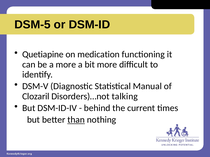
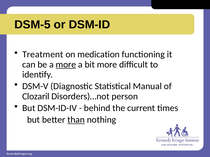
Quetiapine: Quetiapine -> Treatment (43, 55)
more underline: none -> present (66, 65)
talking: talking -> person (125, 97)
